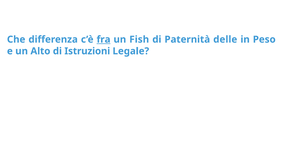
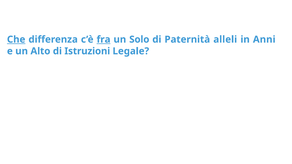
Che underline: none -> present (16, 39)
Fish: Fish -> Solo (139, 39)
delle: delle -> alleli (225, 39)
Peso: Peso -> Anni (264, 39)
